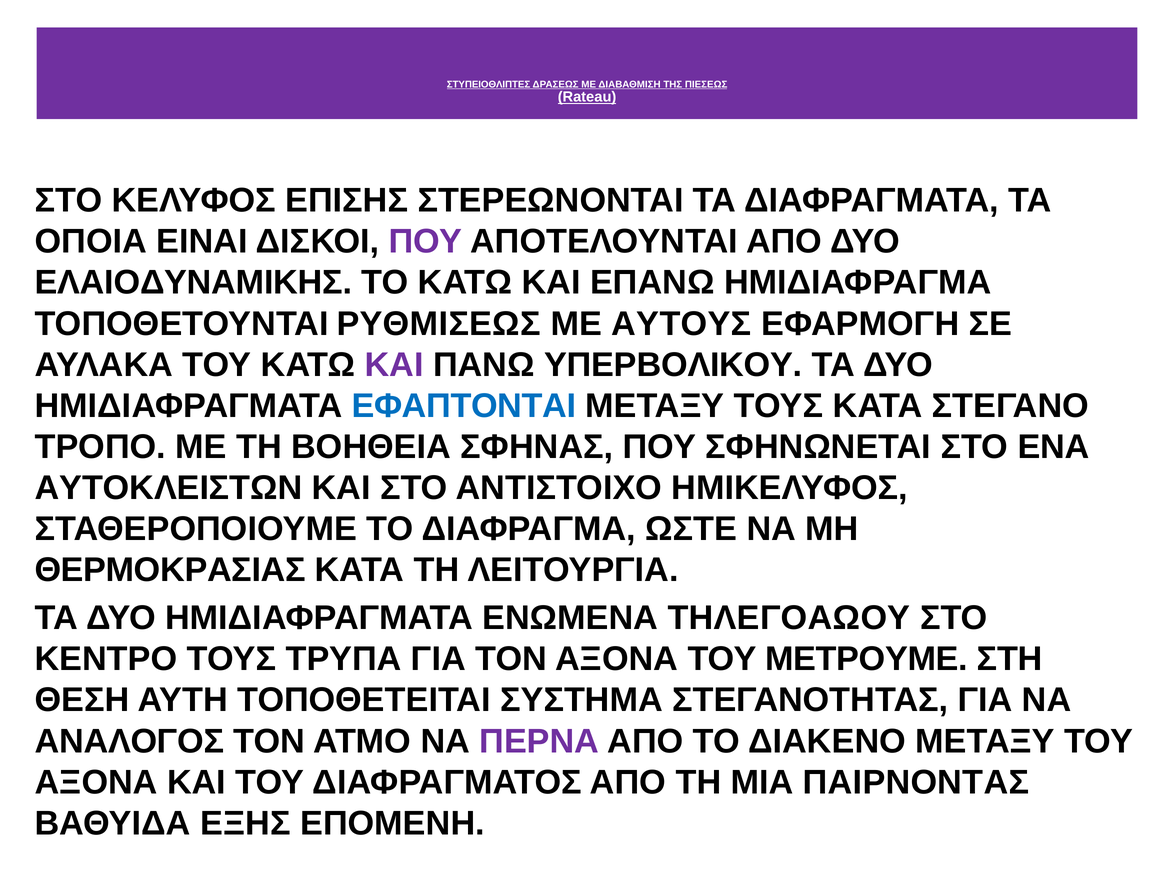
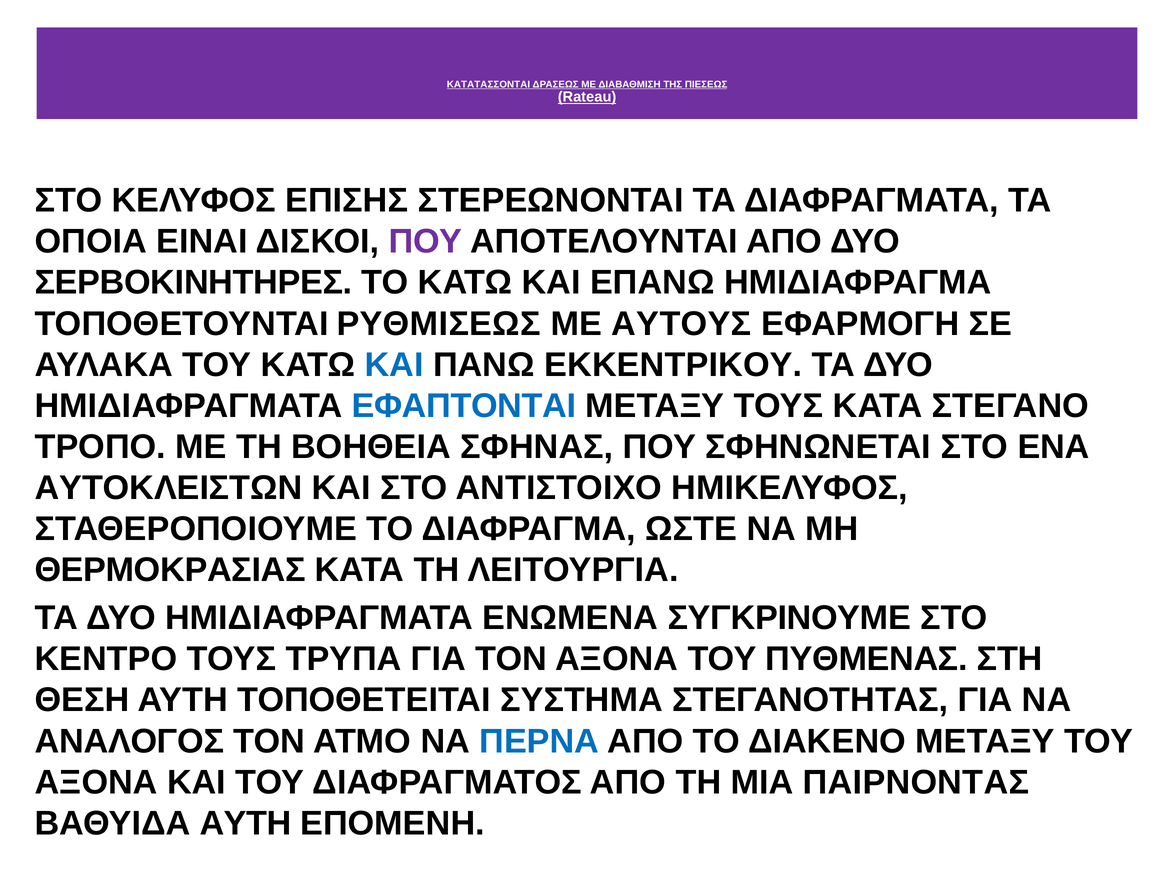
ΣΤΥΠΕΙΟΘΛΙΠΤΕΣ: ΣΤΥΠΕΙΟΘΛΙΠΤΕΣ -> ΚΑΤΑΤΑΣΣΟΝΤΑΙ (488, 84)
ΕΛΑΙΟΔΥΝΑΜΙΚΗΣ: ΕΛΑΙΟΔΥΝΑΜΙΚΗΣ -> ΣΕΡΒΟΚΙΝΗΤΗΡΕΣ (194, 283)
ΚΑΙ colour: purple -> blue (394, 365)
ΥΠΕΡΒΟΛΙΚΟΥ: ΥΠΕΡΒΟΛΙΚΟΥ -> ΕΚΚΕΝΤΡΙΚΟΥ (673, 365)
ΤΗΛΕΓΟΑΩΟΥ: ΤΗΛΕΓΟΑΩΟΥ -> ΣΥΓΚΡΙΝΟYΜΕ (789, 618)
ΜΕΤΡΟΥΜΕ: ΜΕΤΡΟΥΜΕ -> ΠΥΘΜΕΝΑΣ (867, 659)
ΠΕΡΝΑ colour: purple -> blue (539, 742)
ΒΑΘΥΙΔΑ ΕΞΗΣ: ΕΞΗΣ -> ΑΥΤΗ (246, 824)
